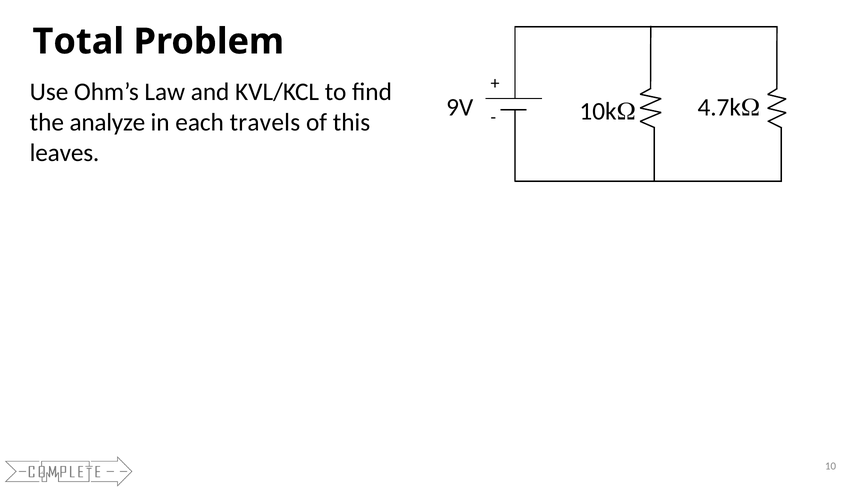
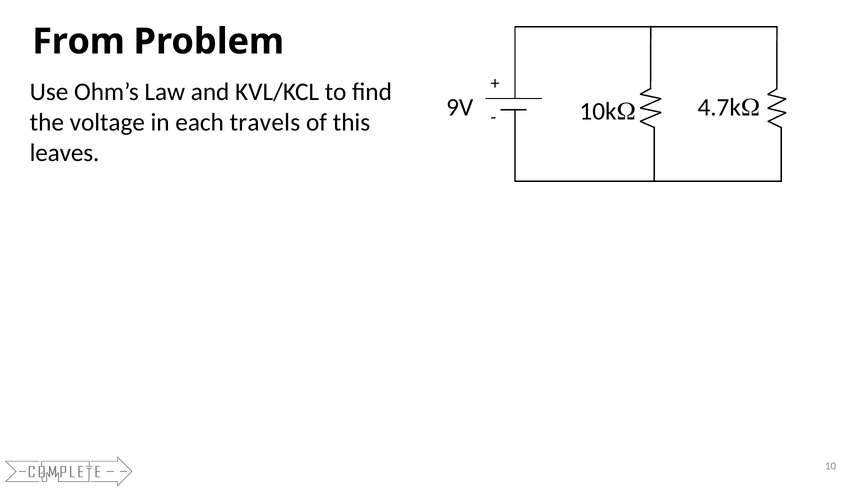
Total: Total -> From (79, 41)
analyze: analyze -> voltage (107, 122)
